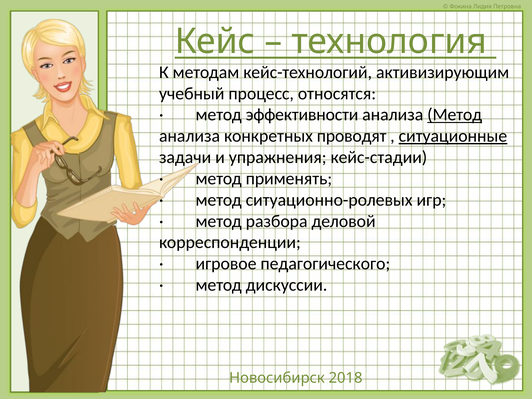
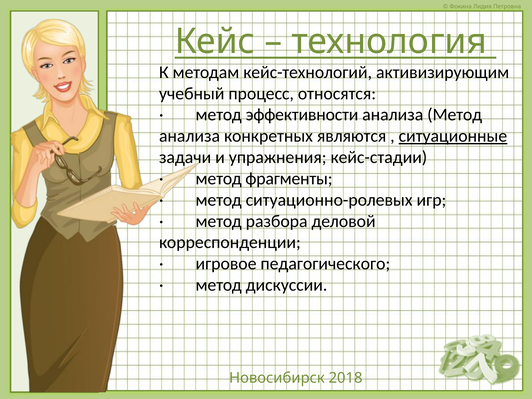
Метод underline: present -> none (455, 115)
проводят: проводят -> являются (352, 136)
применять: применять -> фрагменты (289, 179)
